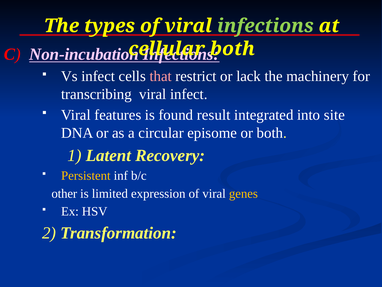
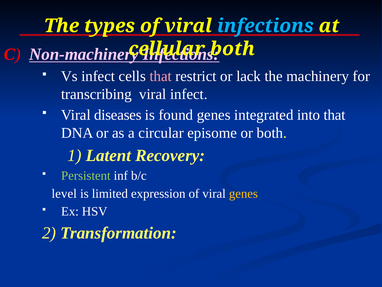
infections colour: light green -> light blue (265, 26)
Non-incubation: Non-incubation -> Non-machinery (84, 54)
features: features -> diseases (118, 115)
found result: result -> genes (214, 115)
into site: site -> that (335, 115)
Persistent colour: yellow -> light green (86, 175)
other: other -> level (64, 193)
